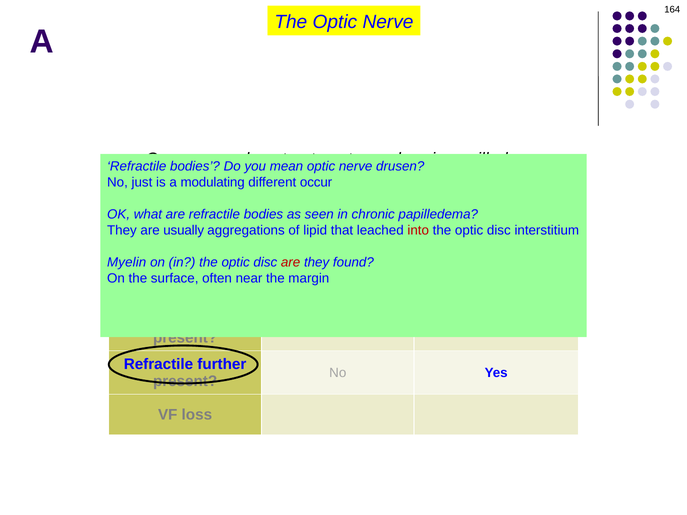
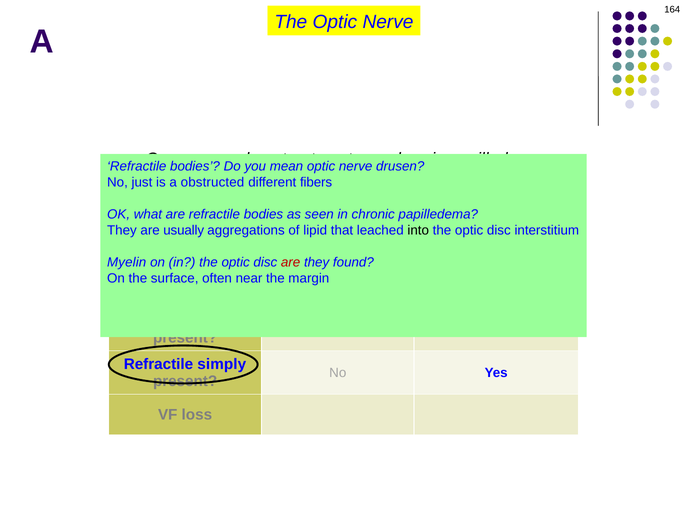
modulating: modulating -> obstructed (212, 182)
occur: occur -> fibers (316, 182)
into colour: red -> black (418, 231)
further: further -> simply (222, 364)
